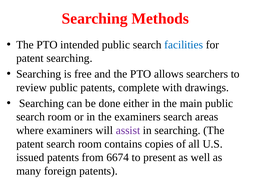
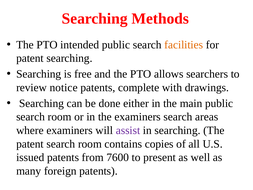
facilities colour: blue -> orange (184, 45)
review public: public -> notice (64, 87)
6674: 6674 -> 7600 (118, 157)
